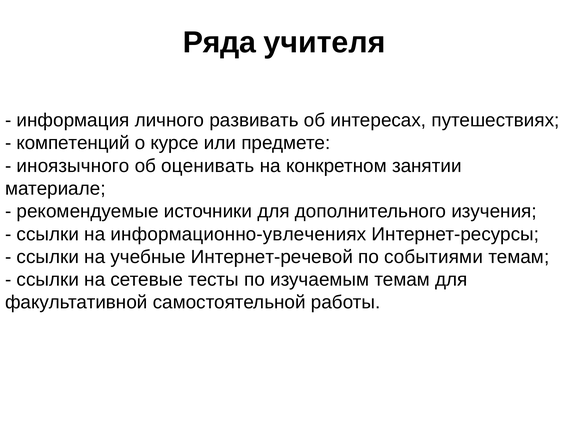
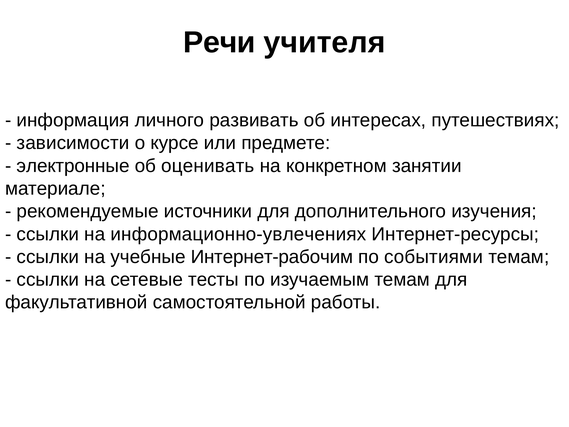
Ряда: Ряда -> Речи (219, 43)
компетенций: компетенций -> зависимости (73, 143)
иноязычного: иноязычного -> электронные (73, 166)
Интернет-речевой: Интернет-речевой -> Интернет-рабочим (272, 257)
